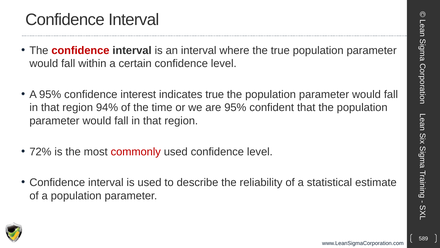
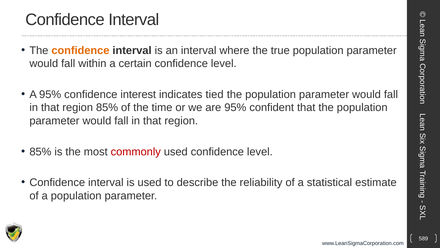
confidence colour: red -> orange (80, 50)
indicates true: true -> tied (215, 94)
region 94%: 94% -> 85% (107, 107)
72%: 72% -> 85% (40, 151)
